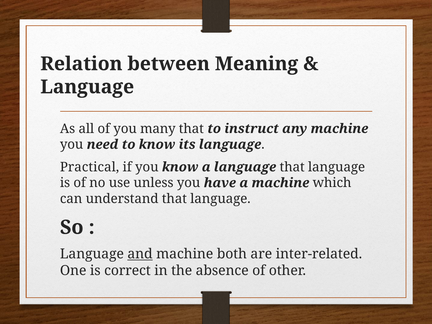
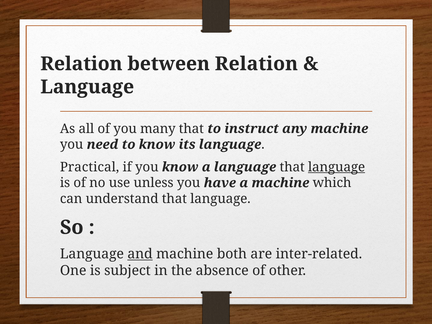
between Meaning: Meaning -> Relation (256, 64)
language underline: none -> present (337, 167)
correct: correct -> subject (127, 271)
